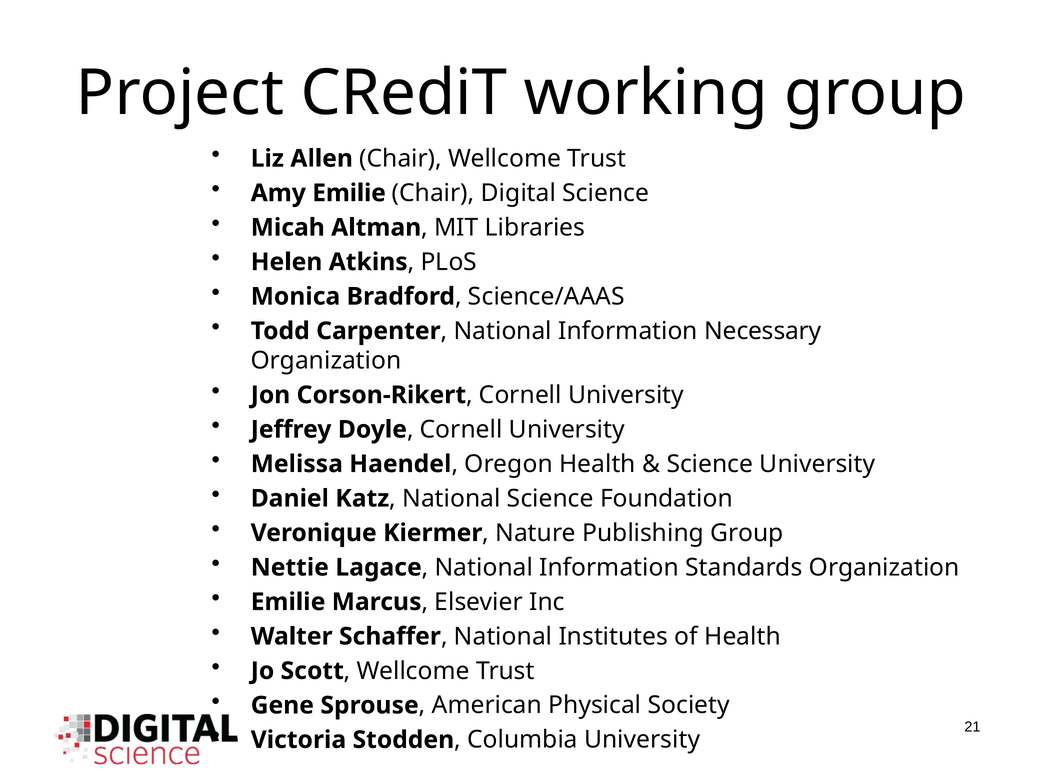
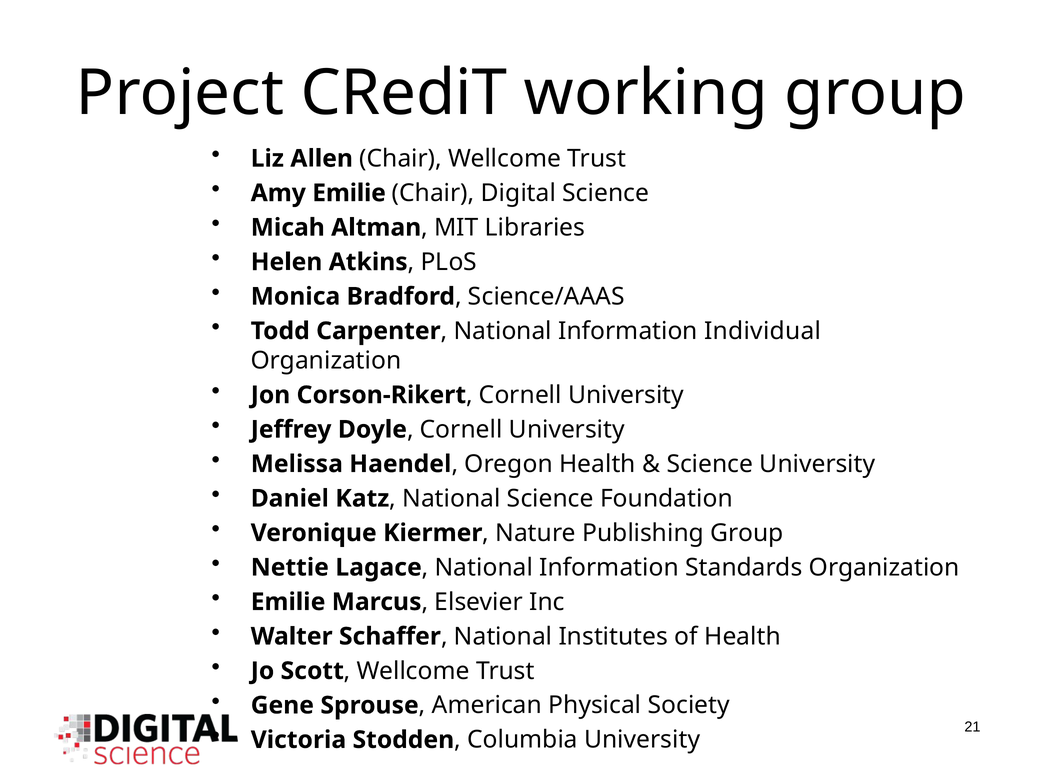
Necessary: Necessary -> Individual (763, 331)
